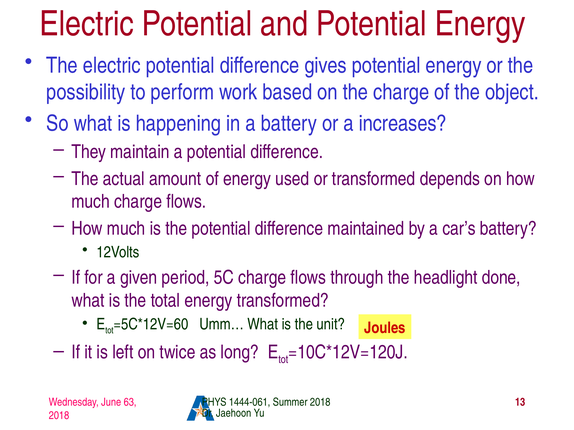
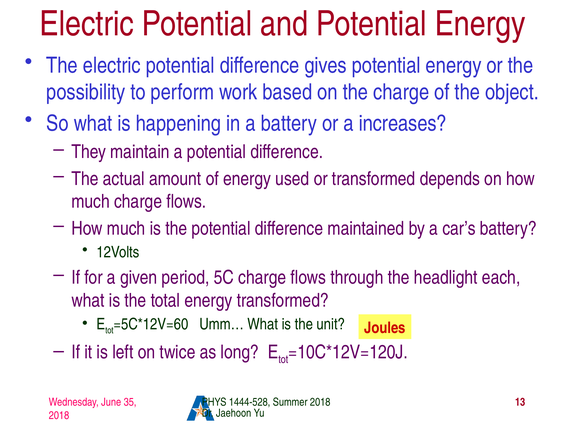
done: done -> each (501, 278)
63: 63 -> 35 (130, 403)
1444-061: 1444-061 -> 1444-528 (250, 403)
